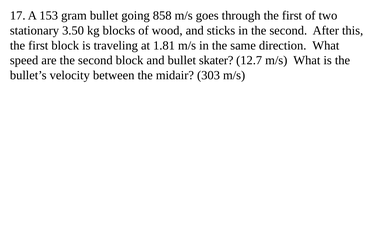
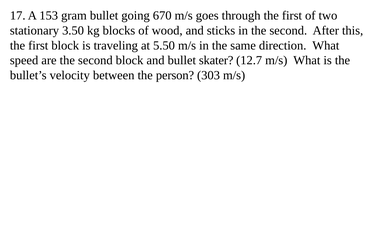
858: 858 -> 670 (162, 16)
1.81: 1.81 -> 5.50 (164, 46)
midair: midair -> person (175, 75)
